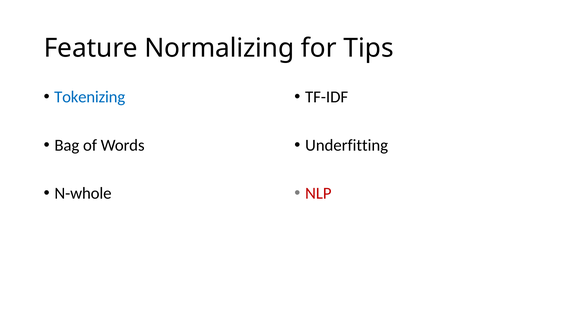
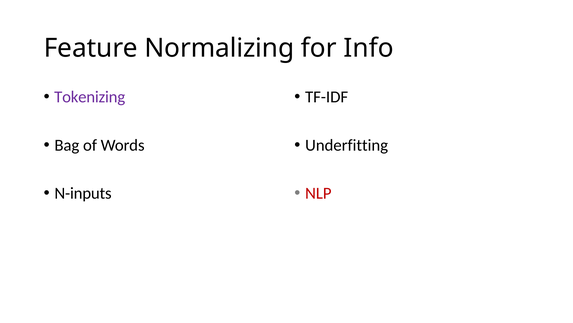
Tips: Tips -> Info (369, 48)
Tokenizing colour: blue -> purple (90, 97)
N-whole: N-whole -> N-inputs (83, 193)
